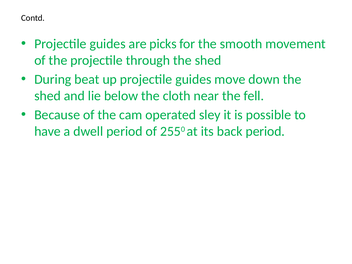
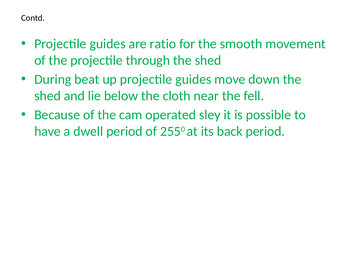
picks: picks -> ratio (163, 44)
